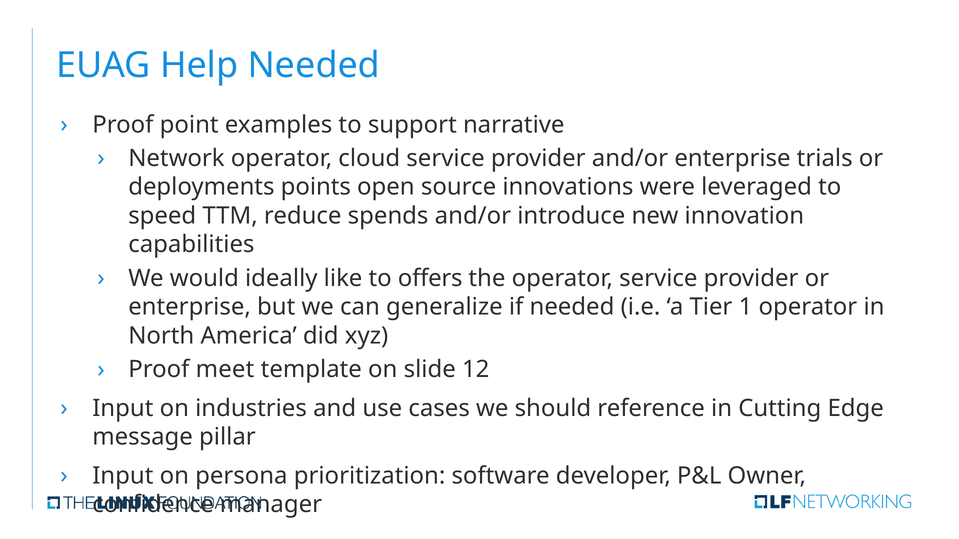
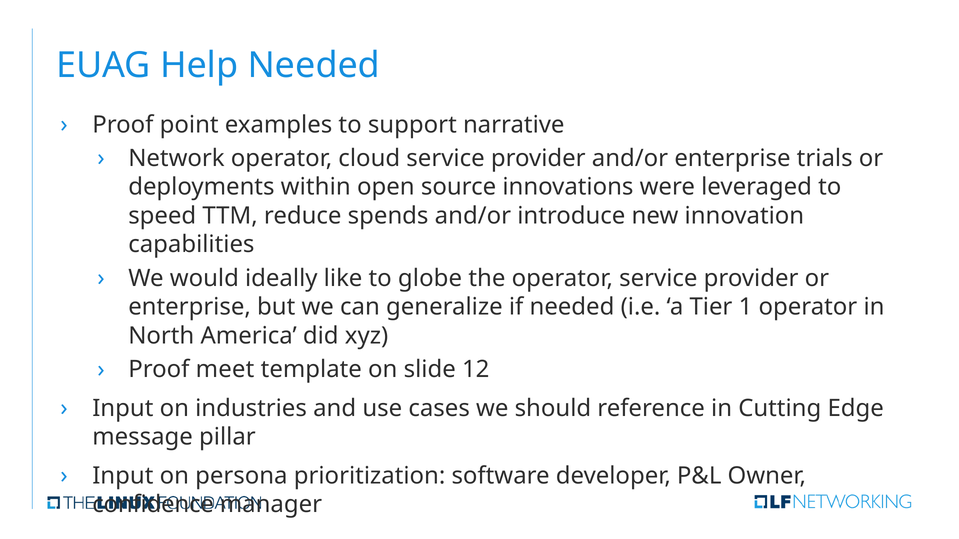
points: points -> within (316, 187)
offers: offers -> globe (430, 279)
